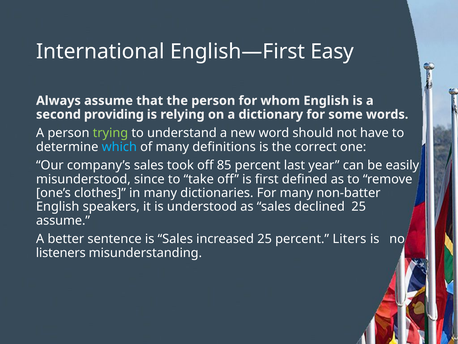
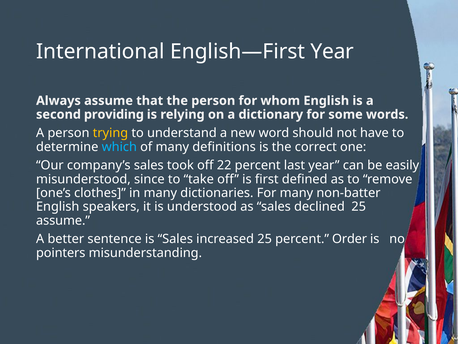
English—First Easy: Easy -> Year (332, 51)
trying colour: light green -> yellow (110, 133)
85: 85 -> 22 (224, 165)
Liters: Liters -> Order (350, 239)
listeners: listeners -> pointers (61, 252)
